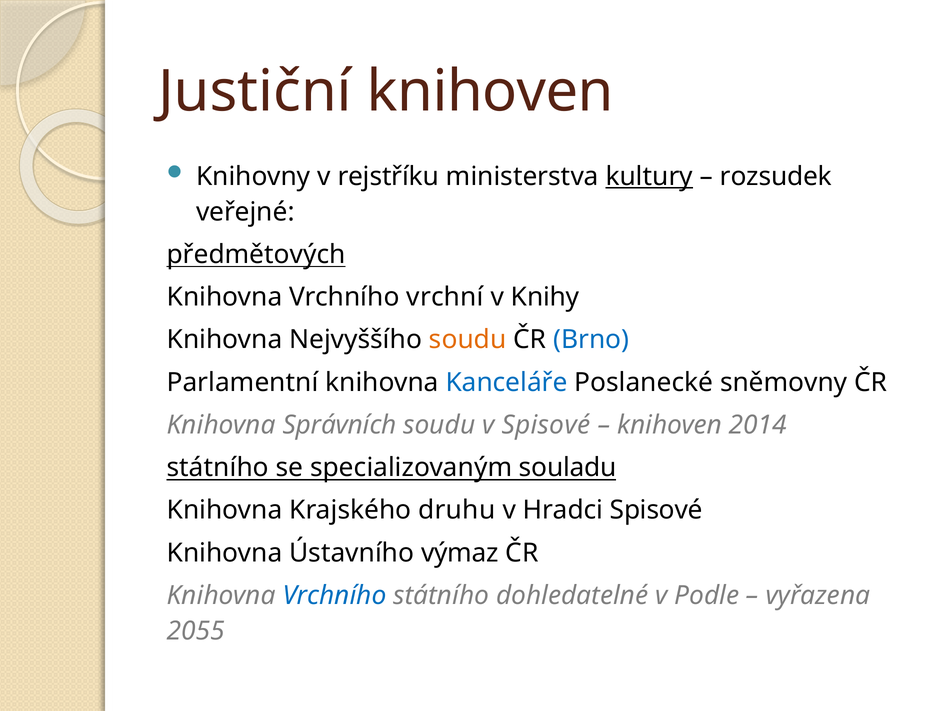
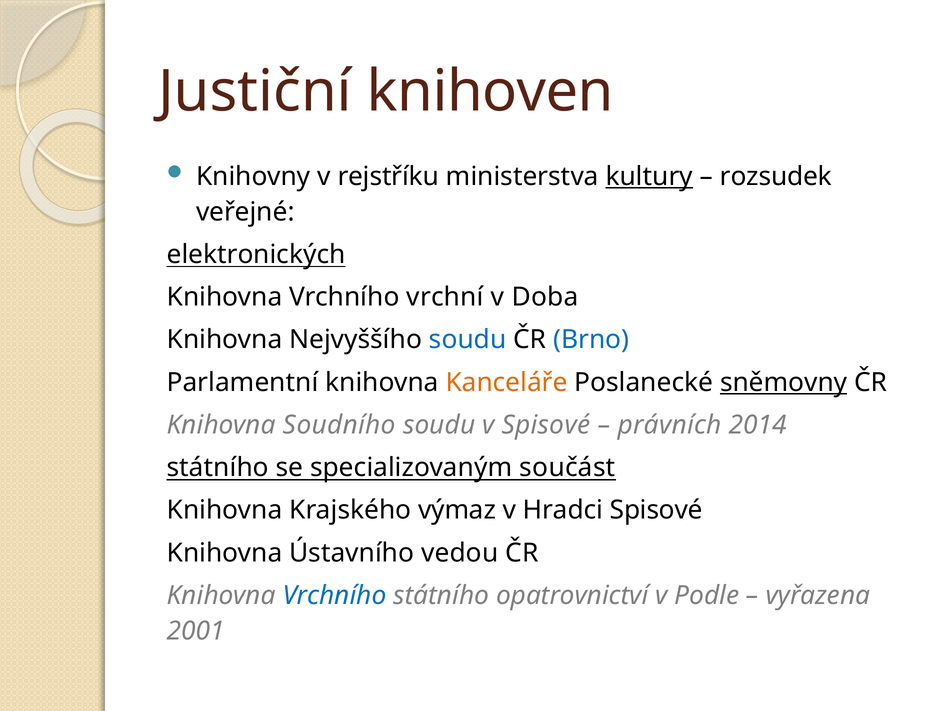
předmětových: předmětových -> elektronických (256, 255)
Knihy: Knihy -> Doba (545, 297)
soudu colour: orange -> blue (468, 340)
Kanceláře colour: blue -> orange (507, 382)
sněmovny underline: none -> present (784, 382)
Správních: Správních -> Soudního (339, 425)
knihoven: knihoven -> právních (670, 425)
souladu: souladu -> součást (567, 468)
druhu: druhu -> výmaz (457, 510)
výmaz: výmaz -> vedou (460, 553)
dohledatelné: dohledatelné -> opatrovnictví (572, 595)
2055: 2055 -> 2001 (196, 631)
